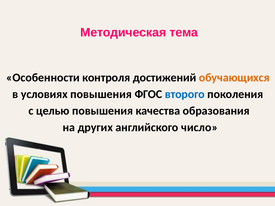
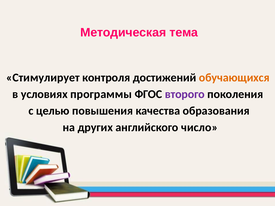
Особенности: Особенности -> Стимулирует (43, 78)
условиях повышения: повышения -> программы (101, 94)
второго colour: blue -> purple (185, 94)
